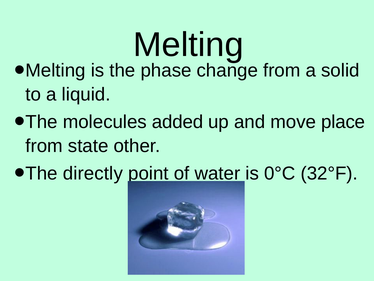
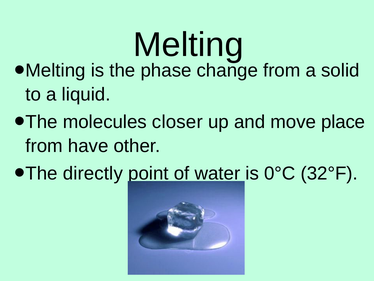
added: added -> closer (177, 122)
state: state -> have (88, 146)
